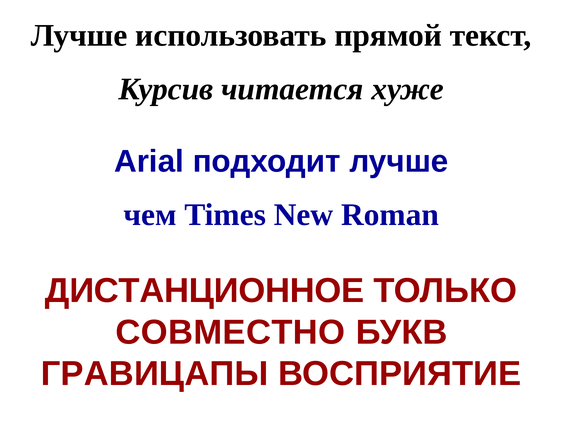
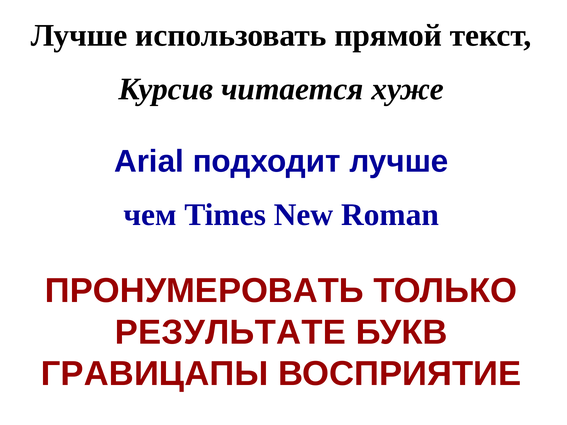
ДИСТАНЦИОННОЕ: ДИСТАНЦИОННОЕ -> ПРОНУМЕРОВАТЬ (204, 291)
СОВМЕСТНО: СОВМЕСТНО -> РЕЗУЛЬТАТЕ (230, 333)
